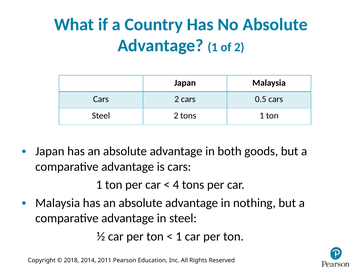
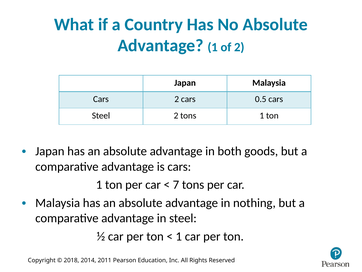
4: 4 -> 7 (176, 184)
